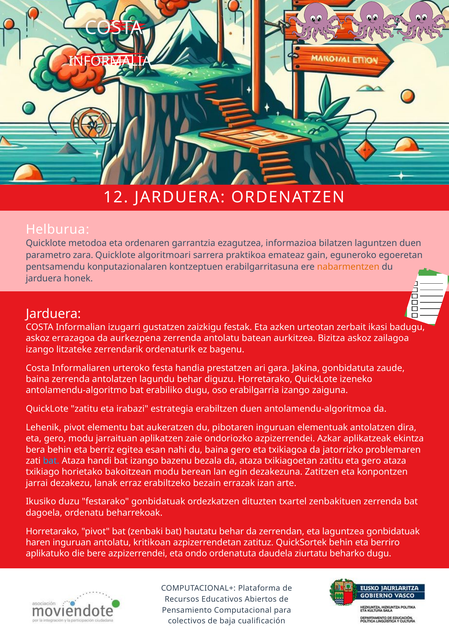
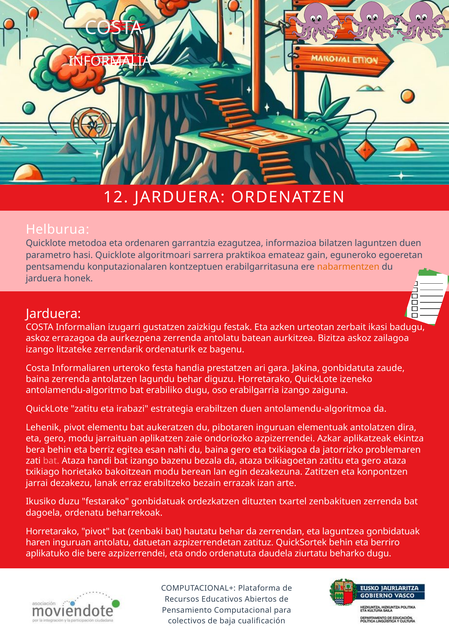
zara: zara -> hasi (83, 255)
bat colour: light blue -> pink (51, 460)
kritikoan: kritikoan -> datuetan (152, 542)
